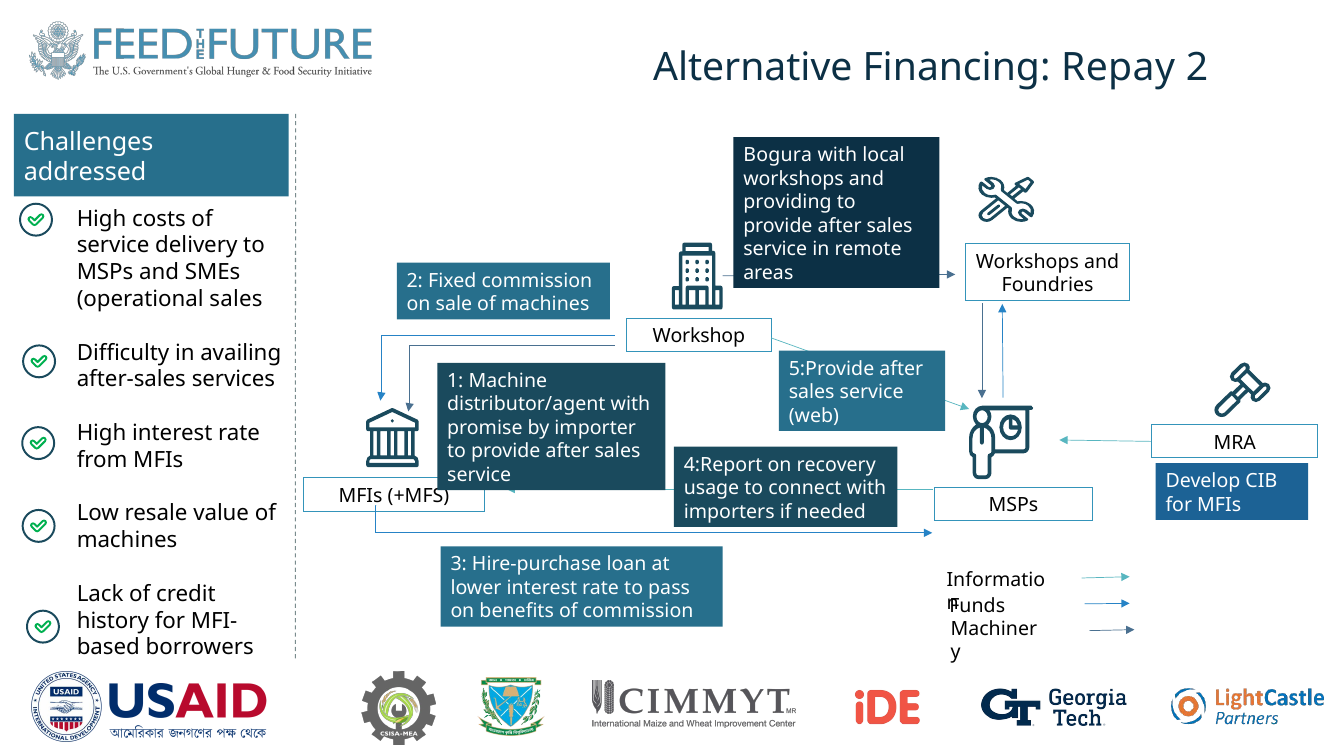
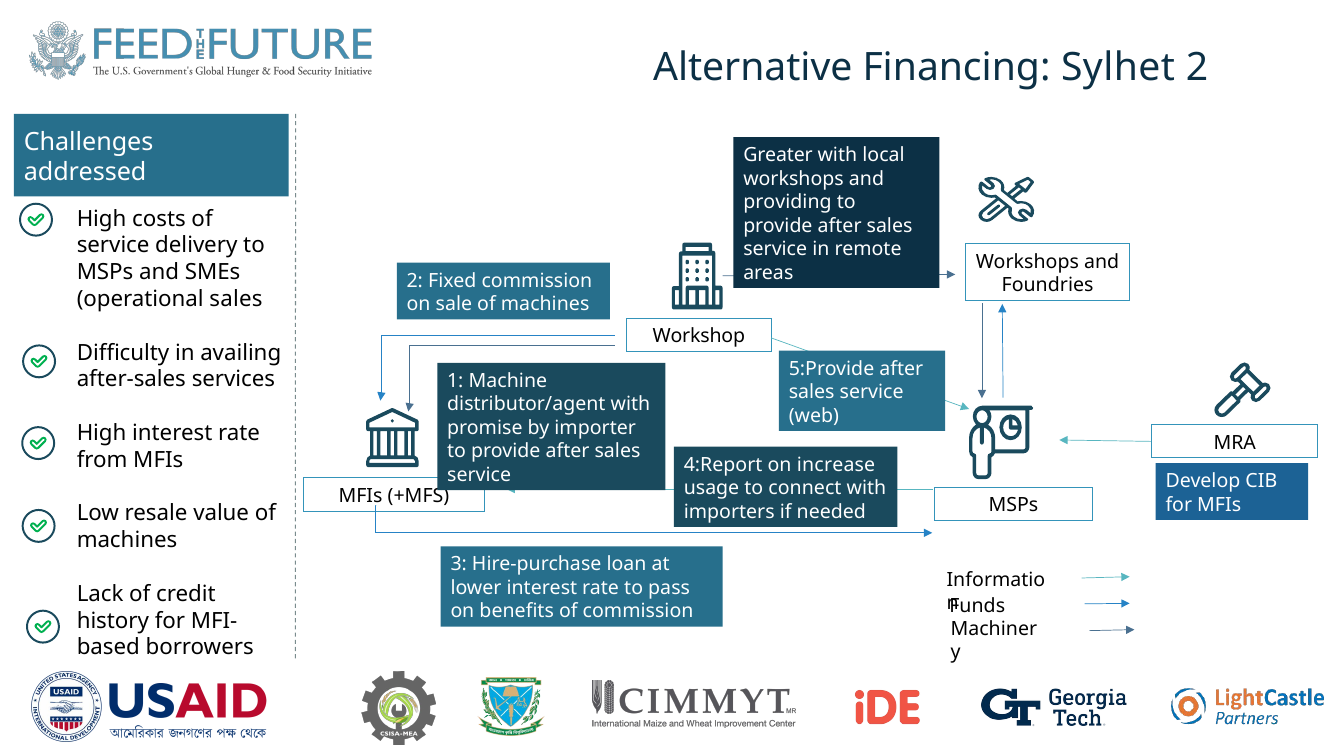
Repay: Repay -> Sylhet (1118, 68)
Bogura: Bogura -> Greater (778, 155)
recovery: recovery -> increase (836, 465)
